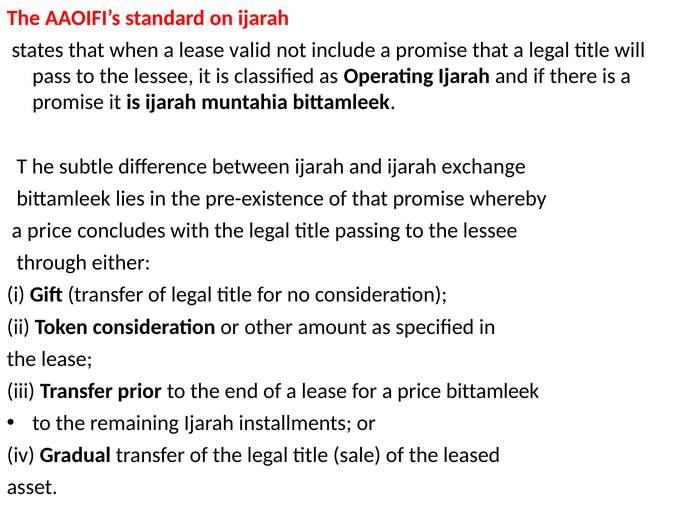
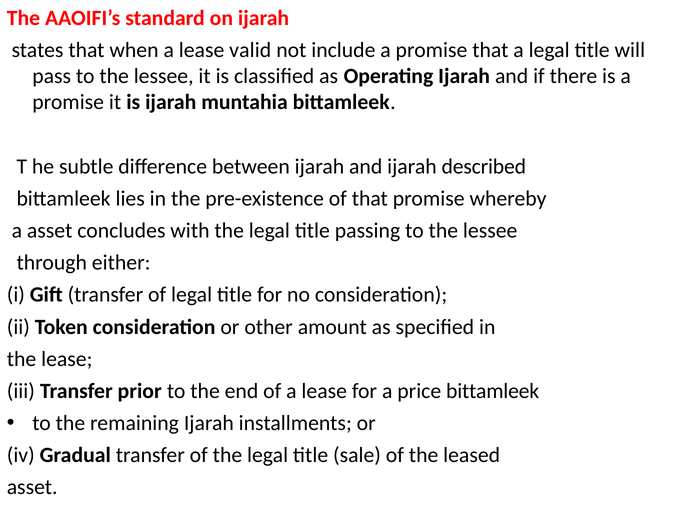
exchange: exchange -> described (484, 166)
price: price -> asset (50, 231)
